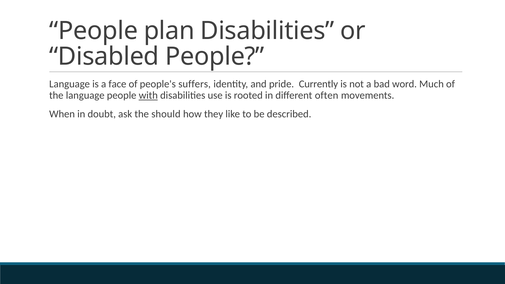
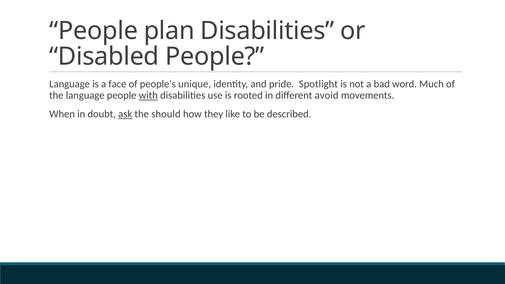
suffers: suffers -> unique (195, 84)
Currently: Currently -> Spotlight (318, 84)
often: often -> avoid (327, 95)
ask underline: none -> present (125, 114)
